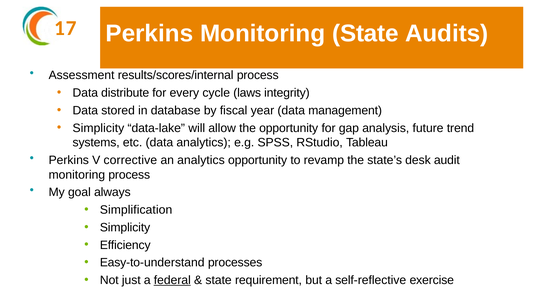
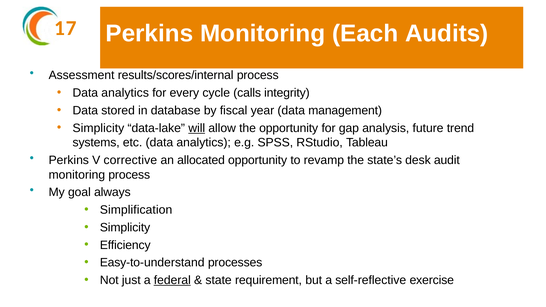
Monitoring State: State -> Each (365, 33)
distribute: distribute -> analytics (125, 93)
laws: laws -> calls (247, 93)
will underline: none -> present (197, 128)
an analytics: analytics -> allocated (201, 160)
